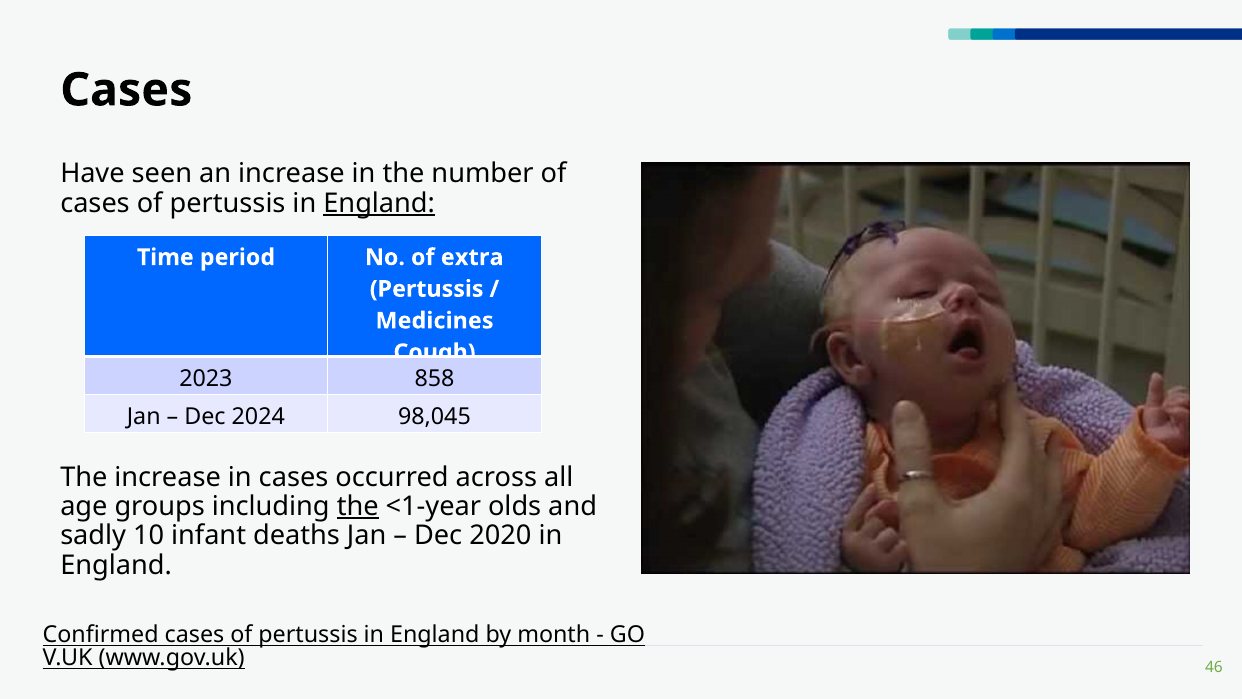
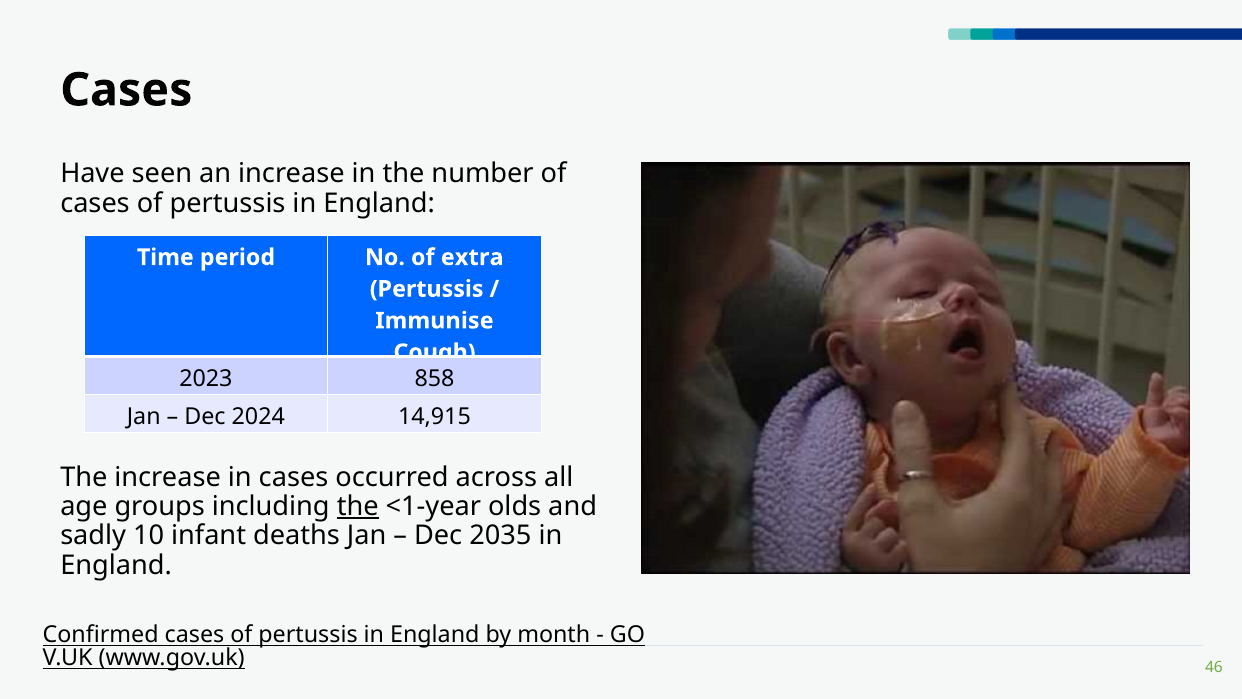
England underline: present -> none (379, 203)
Medicines: Medicines -> Immunise (435, 321)
98,045: 98,045 -> 14,915 (435, 416)
2020: 2020 -> 2035 (500, 536)
